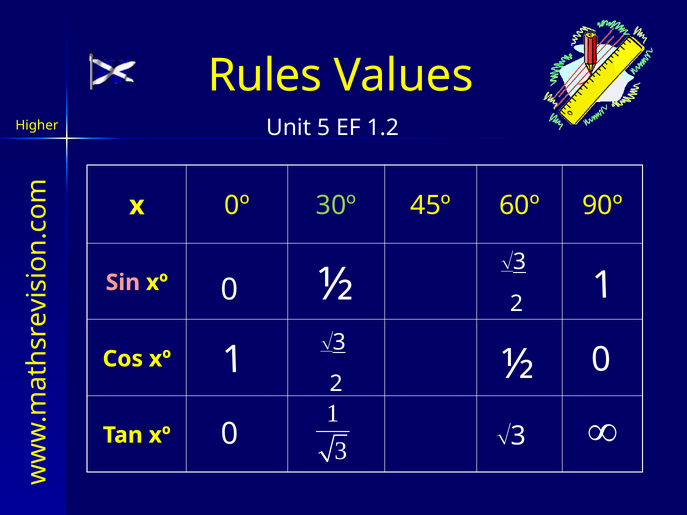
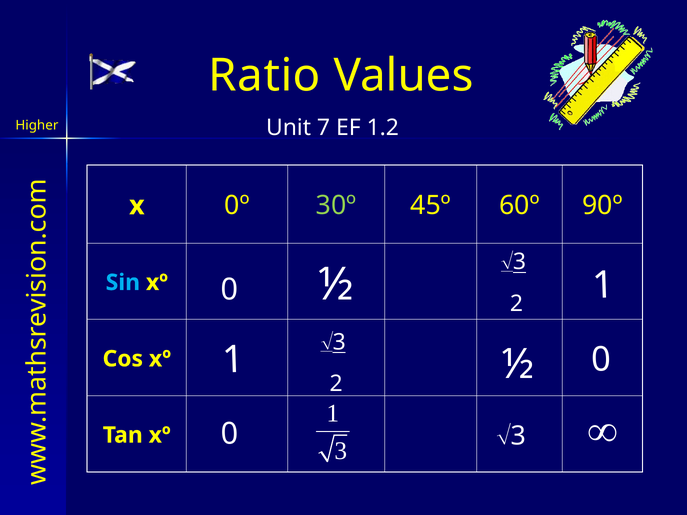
Rules: Rules -> Ratio (265, 76)
5: 5 -> 7 (324, 128)
Sin colour: pink -> light blue (123, 283)
